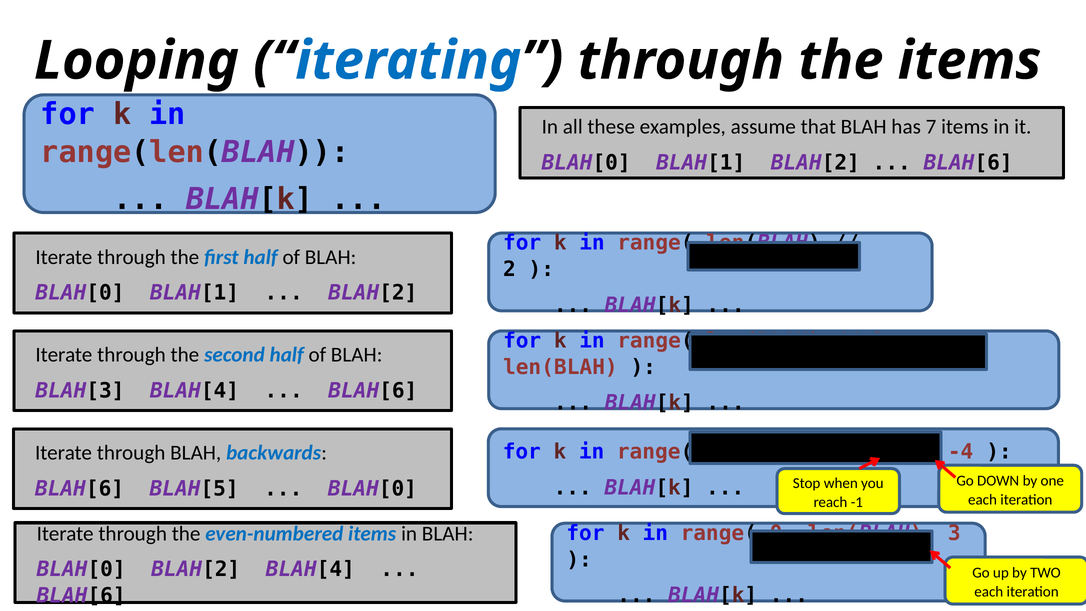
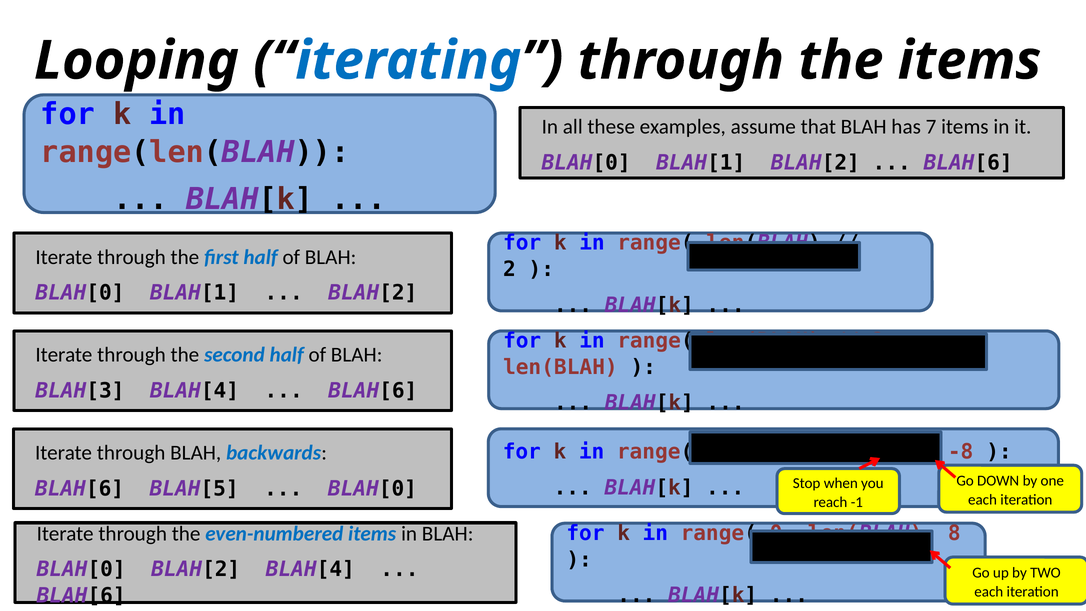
-4: -4 -> -8 (961, 452)
3: 3 -> 8 (954, 533)
